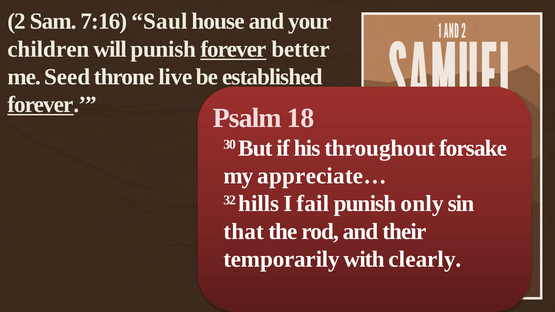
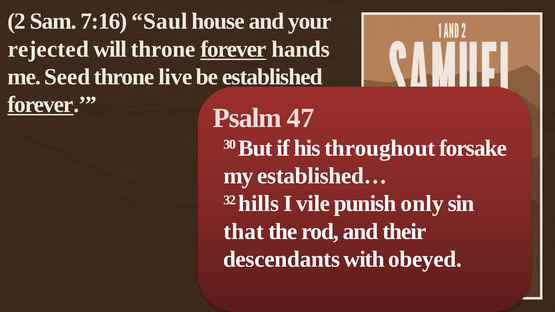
children: children -> rejected (48, 49)
will punish: punish -> throne (163, 49)
better: better -> hands (301, 49)
18: 18 -> 47 (301, 118)
appreciate…: appreciate… -> established… (322, 176)
fail: fail -> vile (313, 204)
temporarily: temporarily -> descendants (282, 259)
clearly: clearly -> obeyed (425, 259)
